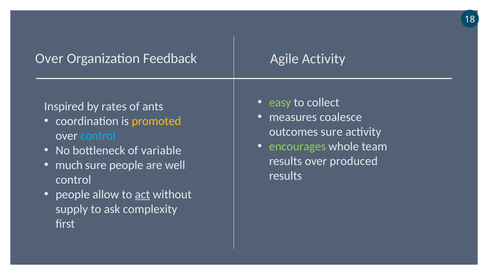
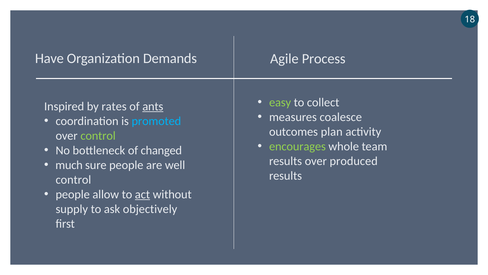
Over: Over -> Have (49, 58)
Feedback: Feedback -> Demands (170, 58)
Agile Activity: Activity -> Process (324, 59)
ants underline: none -> present (153, 106)
promoted colour: yellow -> light blue (156, 121)
outcomes sure: sure -> plan (332, 132)
control colour: light blue -> light green (98, 135)
variable: variable -> changed (161, 150)
complexity: complexity -> objectively (150, 209)
